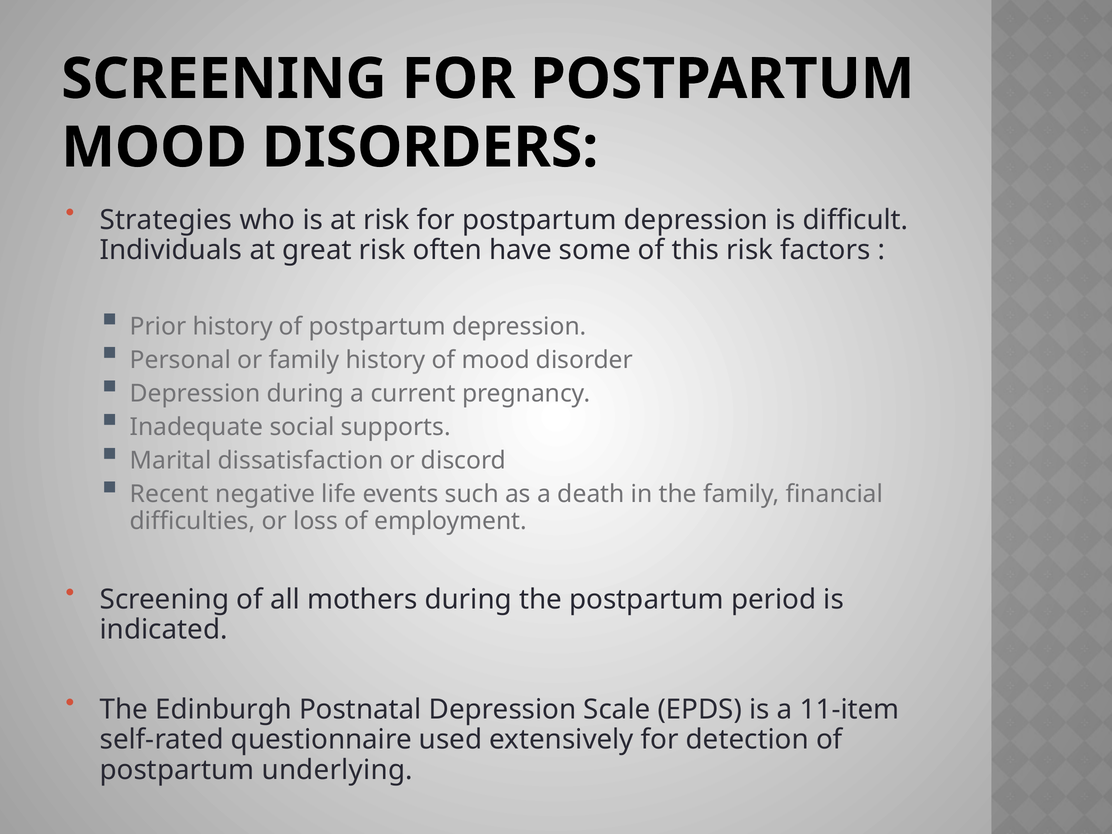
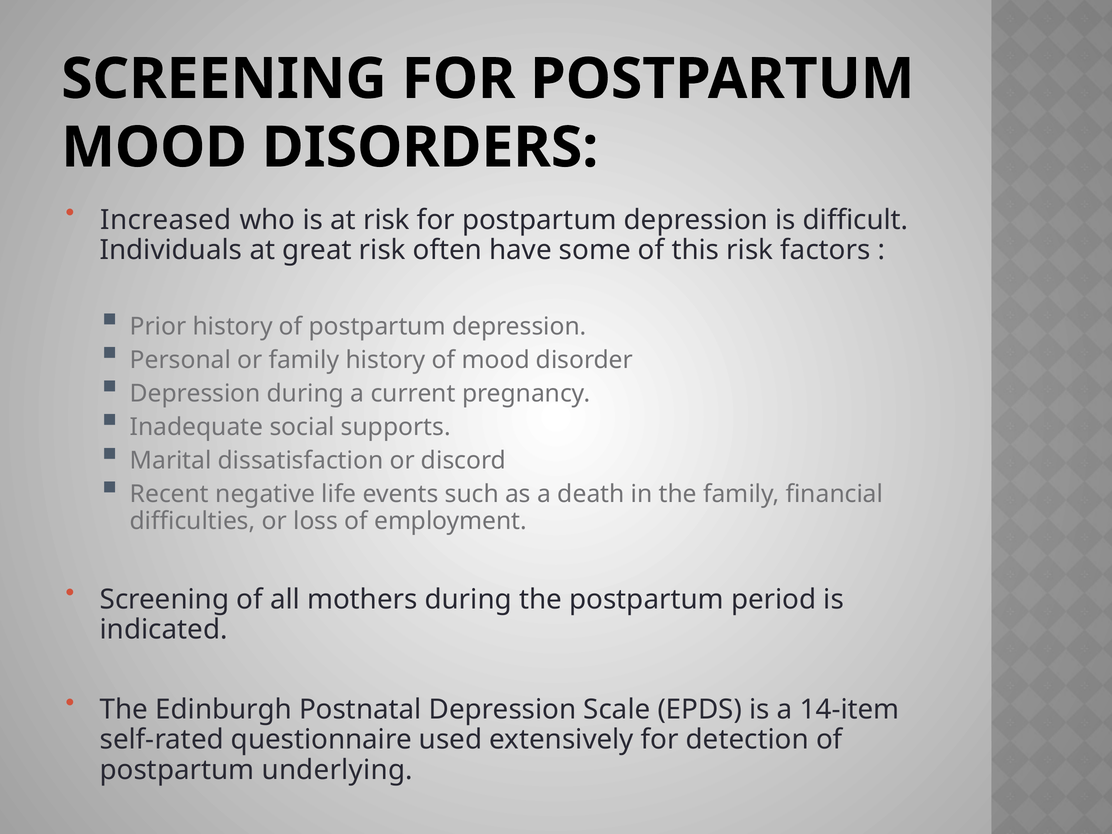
Strategies: Strategies -> Increased (166, 220)
11-item: 11-item -> 14-item (850, 710)
